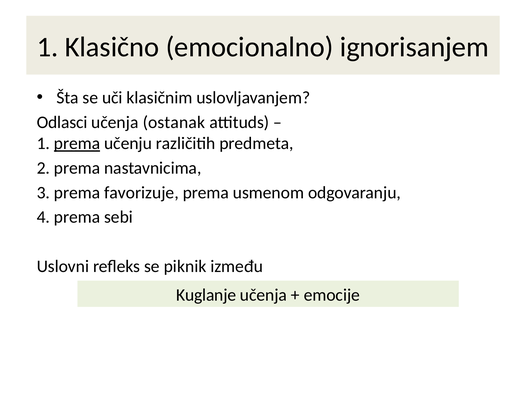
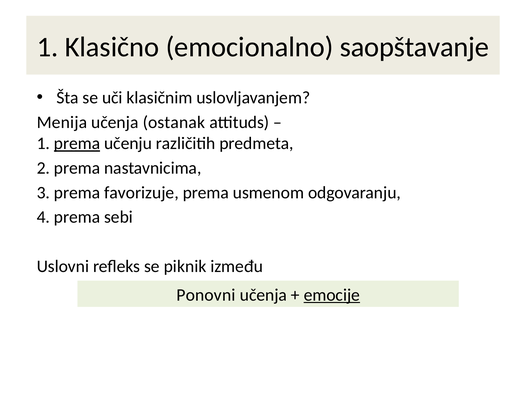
ignorisanjem: ignorisanjem -> saopštavanje (414, 47)
Odlasci: Odlasci -> Menija (62, 122)
Kuglanje: Kuglanje -> Ponovni (206, 295)
emocije underline: none -> present (332, 295)
